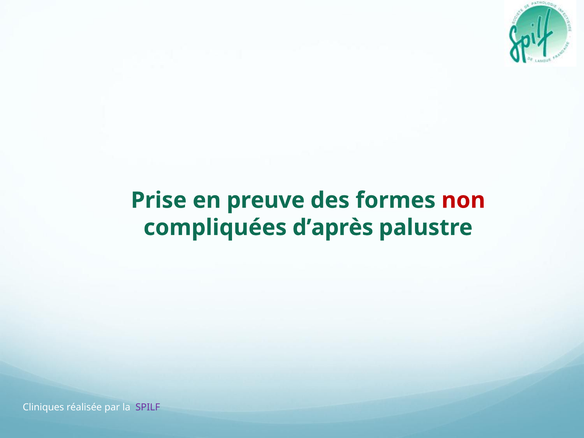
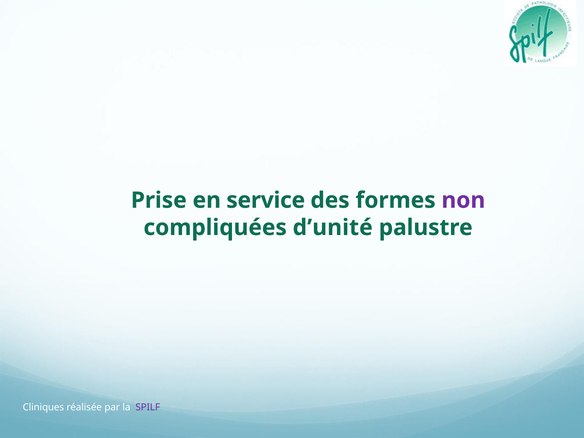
preuve: preuve -> service (266, 200)
non colour: red -> purple (463, 200)
d’après: d’après -> d’unité (333, 228)
